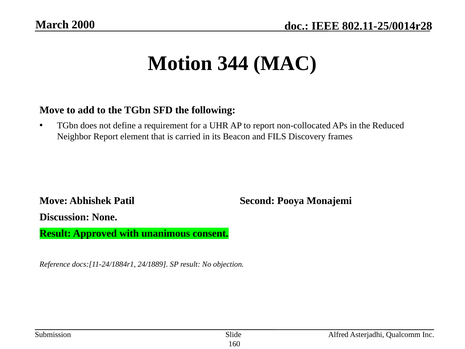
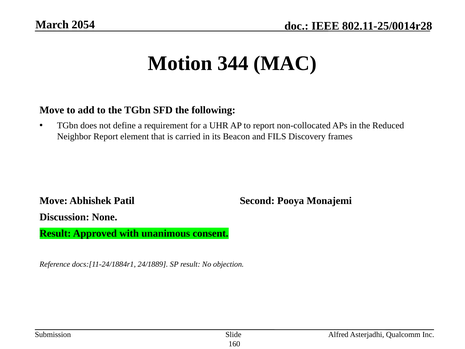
2000: 2000 -> 2054 (83, 25)
